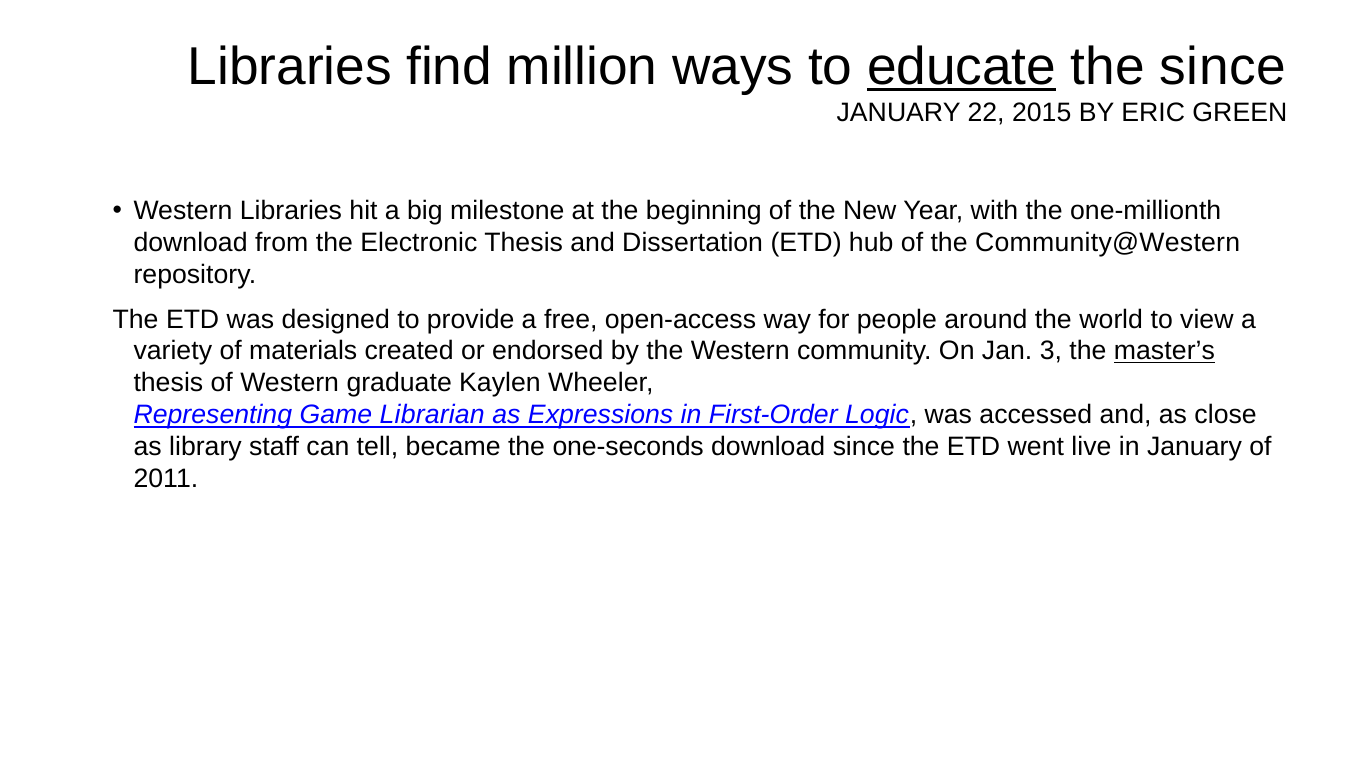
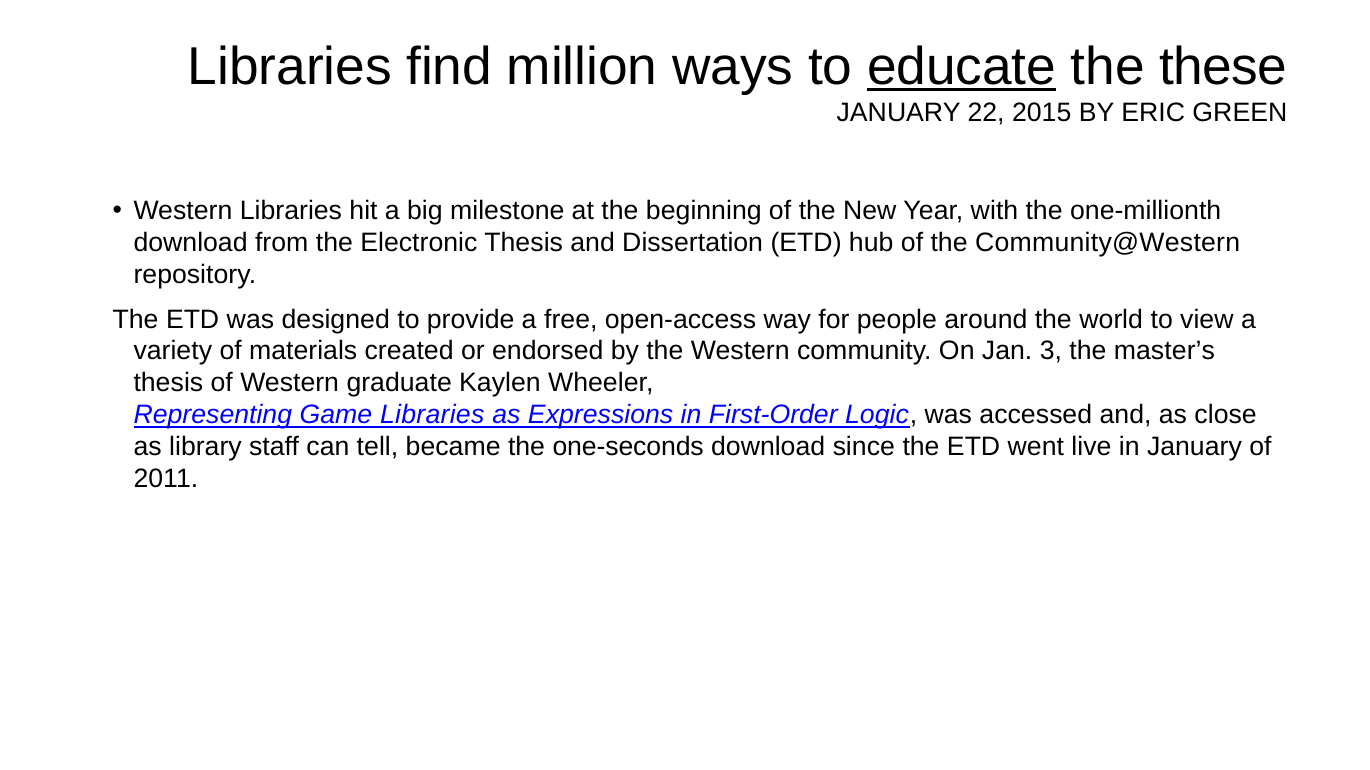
the since: since -> these (1223, 67)
master’s underline: present -> none (1164, 352)
Game Librarian: Librarian -> Libraries (432, 415)
